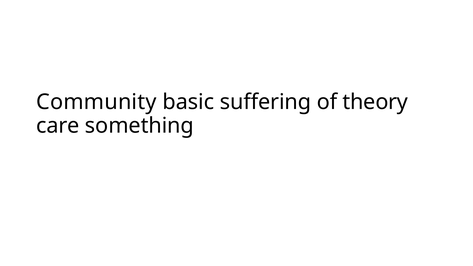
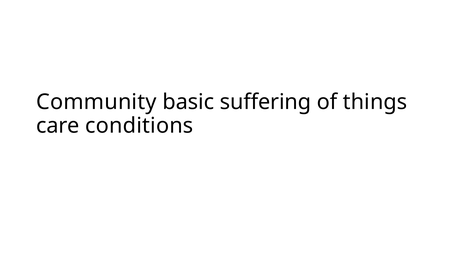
theory: theory -> things (375, 102)
something: something -> conditions (139, 126)
